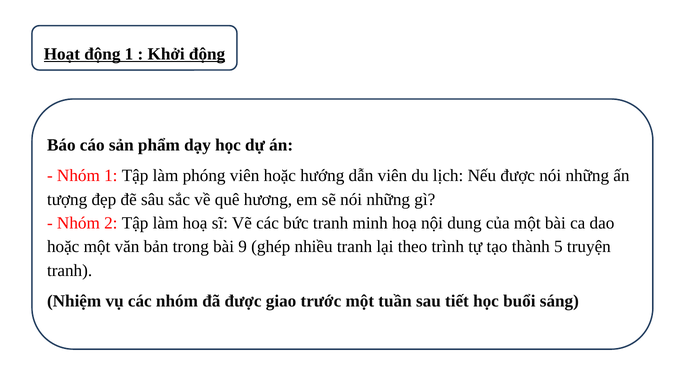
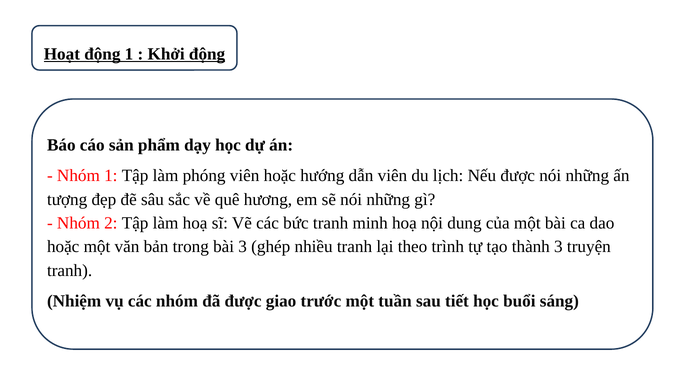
bài 9: 9 -> 3 (243, 247)
thành 5: 5 -> 3 (558, 247)
